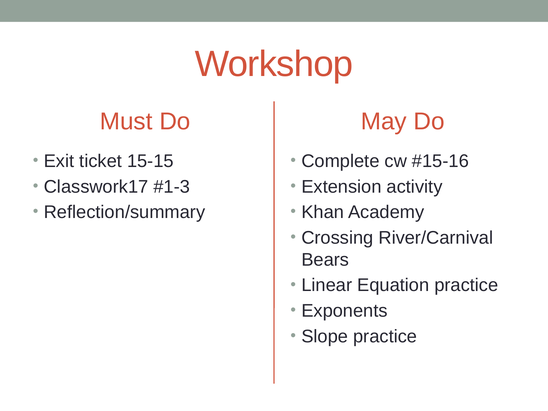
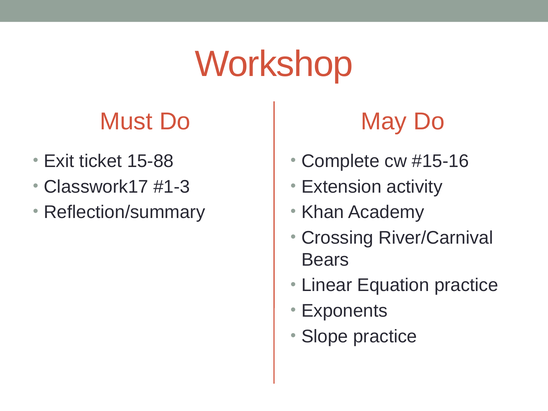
15-15: 15-15 -> 15-88 (150, 161)
